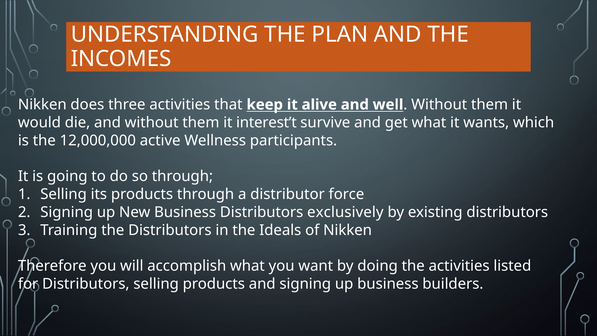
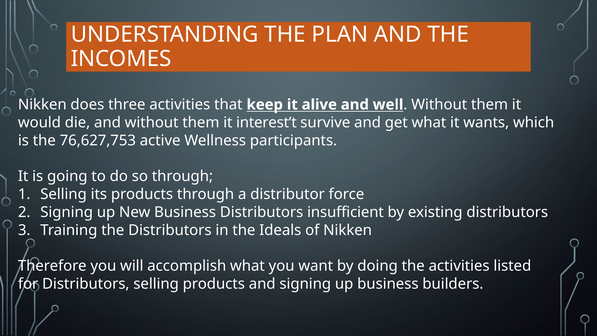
12,000,000: 12,000,000 -> 76,627,753 (98, 140)
exclusively: exclusively -> insufficient (345, 212)
